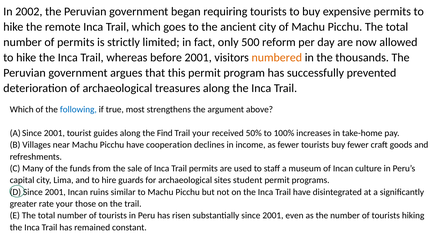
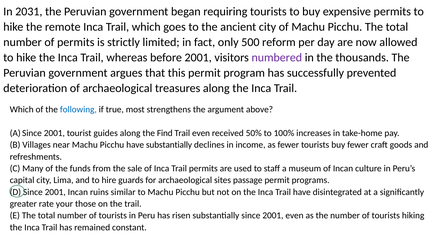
2002: 2002 -> 2031 (29, 11)
numbered colour: orange -> purple (277, 57)
Trail your: your -> even (201, 133)
have cooperation: cooperation -> substantially (169, 145)
student: student -> passage (248, 180)
